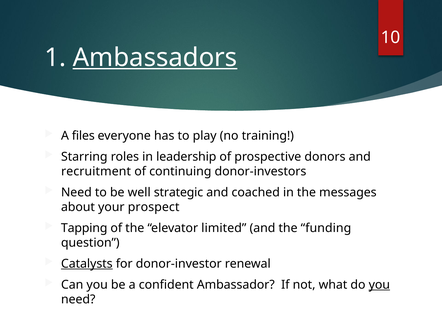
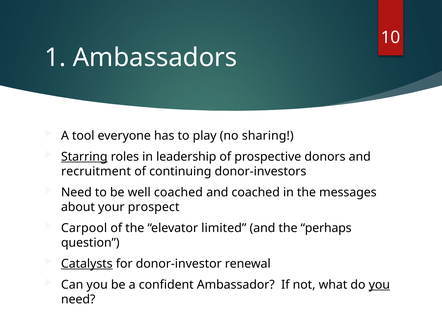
Ambassadors underline: present -> none (155, 58)
files: files -> tool (83, 136)
training: training -> sharing (268, 136)
Starring underline: none -> present (84, 156)
well strategic: strategic -> coached (178, 192)
Tapping: Tapping -> Carpool (84, 228)
funding: funding -> perhaps (326, 228)
